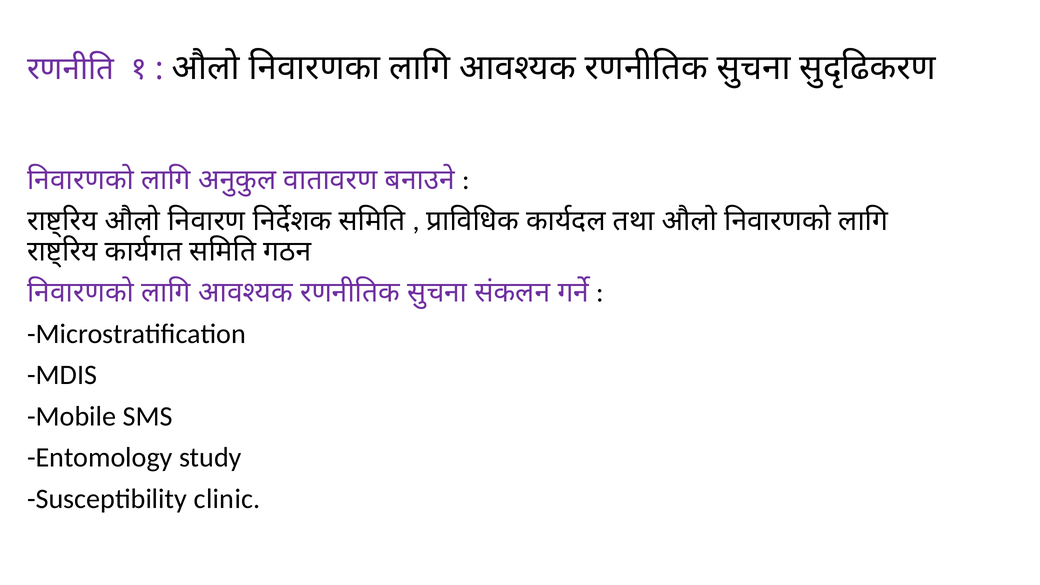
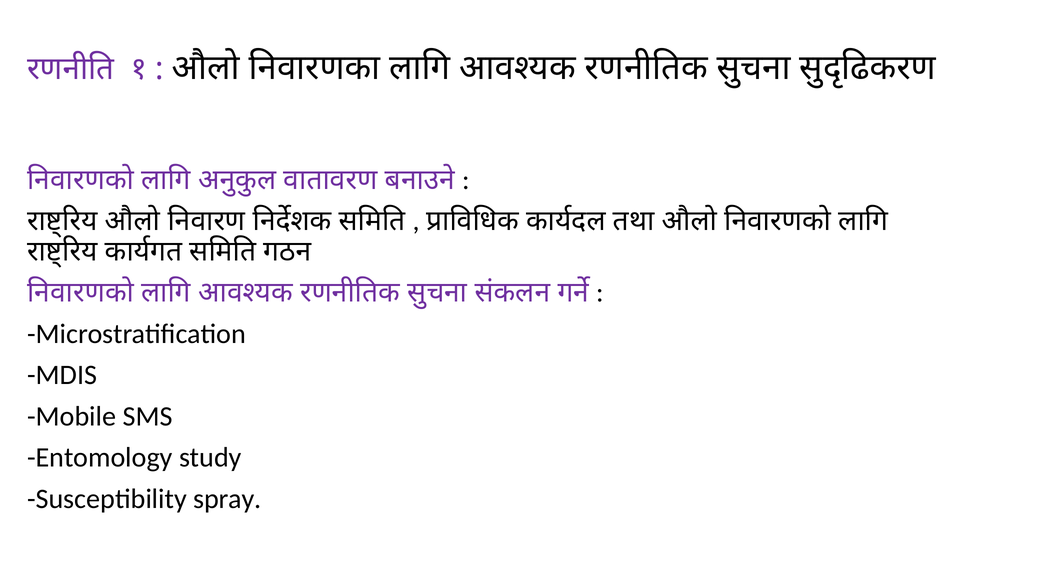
clinic: clinic -> spray (227, 499)
